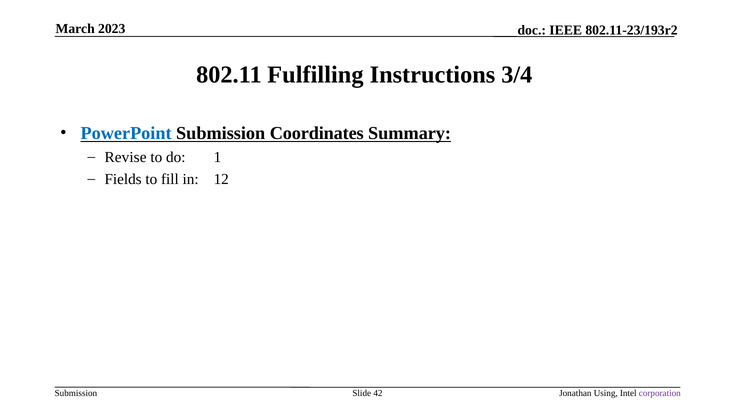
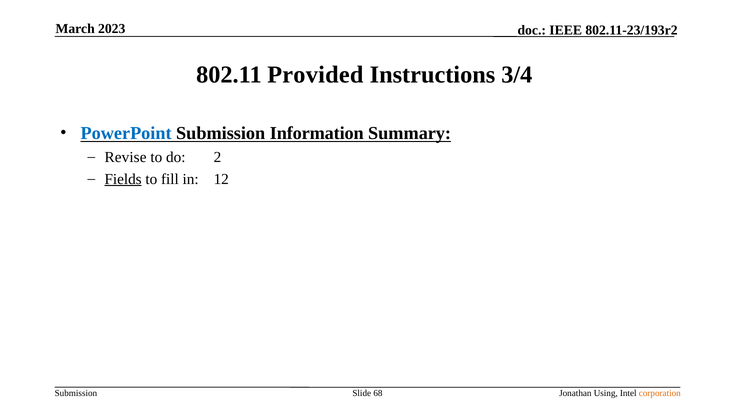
Fulfilling: Fulfilling -> Provided (315, 75)
Coordinates: Coordinates -> Information (317, 133)
1: 1 -> 2 (217, 157)
Fields underline: none -> present (123, 179)
42: 42 -> 68 (378, 393)
corporation colour: purple -> orange (660, 393)
